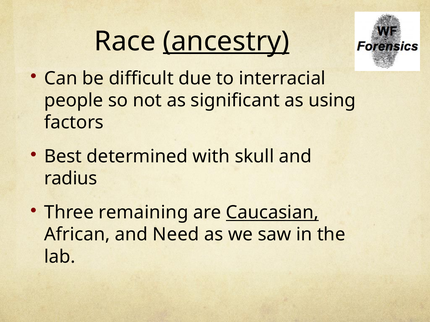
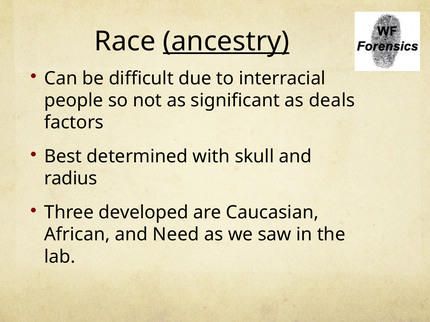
using: using -> deals (332, 101)
remaining: remaining -> developed (144, 213)
Caucasian underline: present -> none (272, 213)
